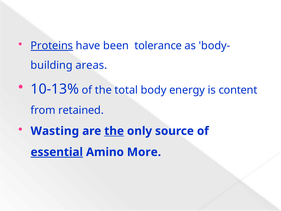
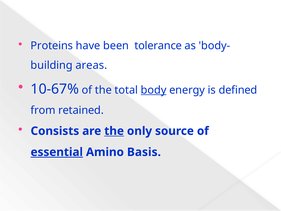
Proteins underline: present -> none (52, 46)
10-13%: 10-13% -> 10-67% (55, 89)
body underline: none -> present (154, 90)
content: content -> defined (238, 90)
Wasting: Wasting -> Consists (55, 131)
More: More -> Basis (144, 152)
